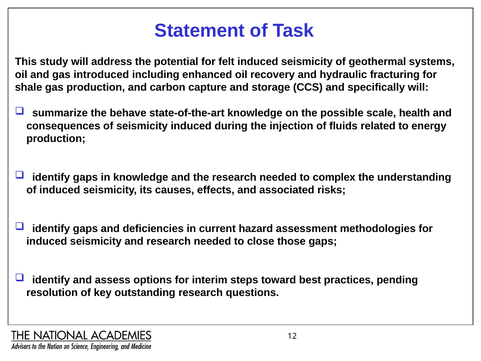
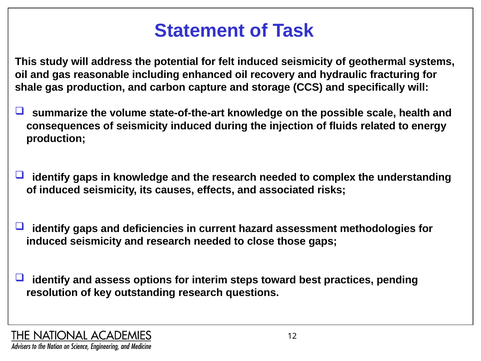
introduced: introduced -> reasonable (101, 75)
behave: behave -> volume (128, 113)
